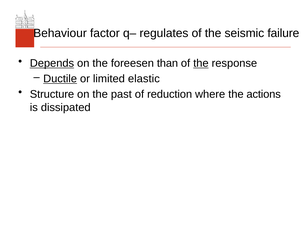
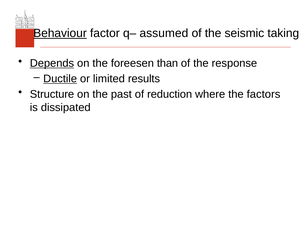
Behaviour underline: none -> present (60, 33)
regulates: regulates -> assumed (164, 33)
failure: failure -> taking (283, 33)
the underline: present -> none (201, 63)
elastic: elastic -> results (144, 79)
actions: actions -> factors (264, 94)
